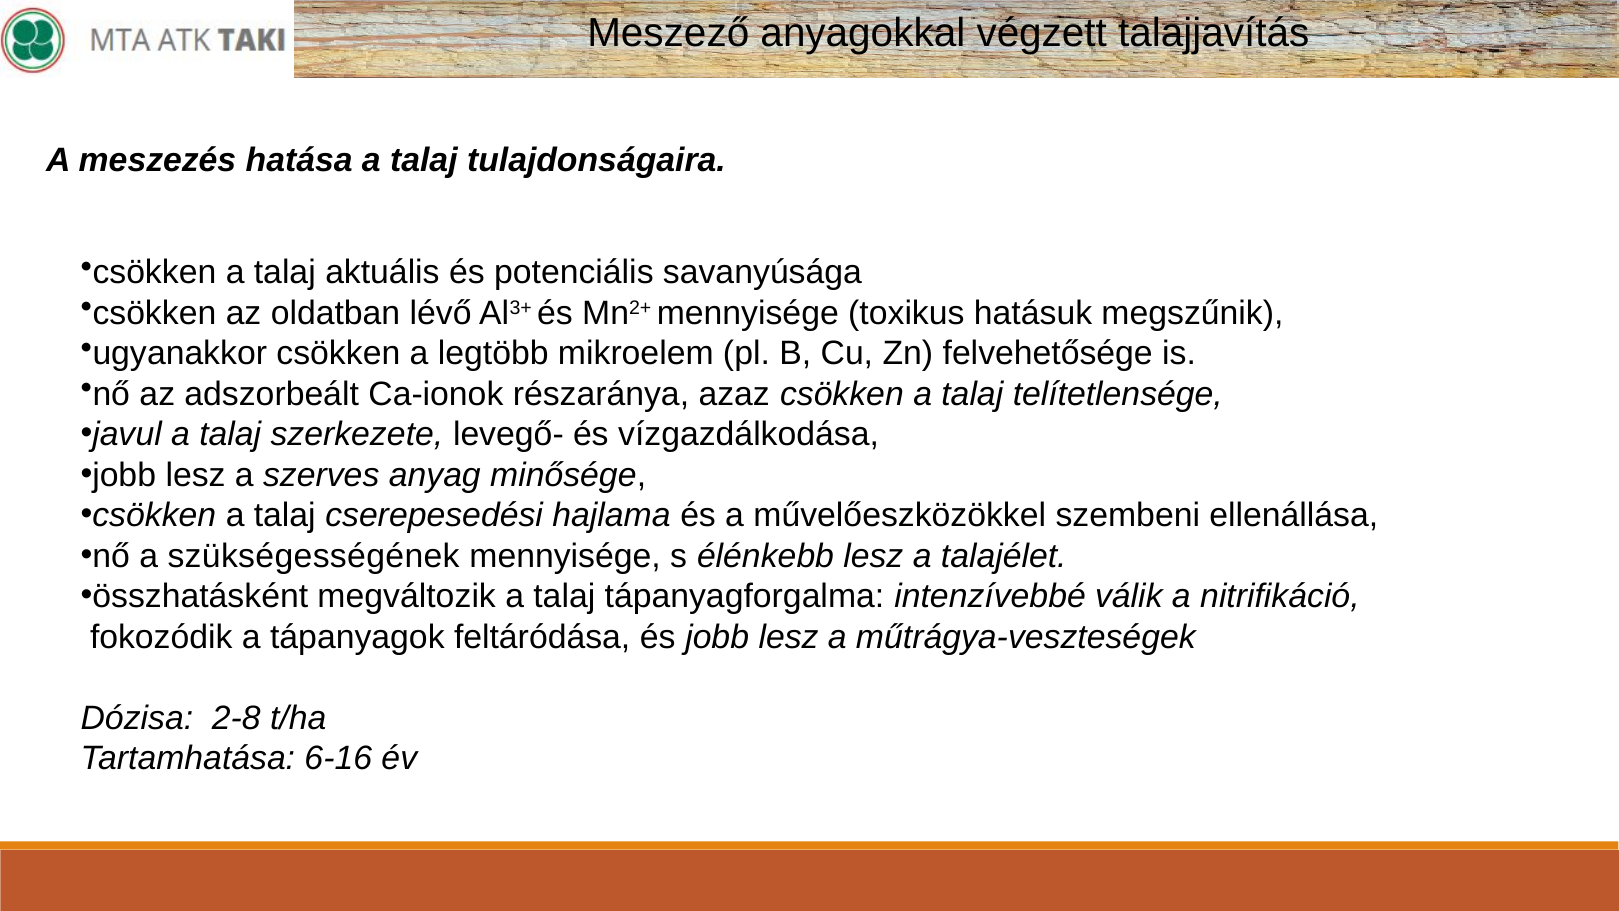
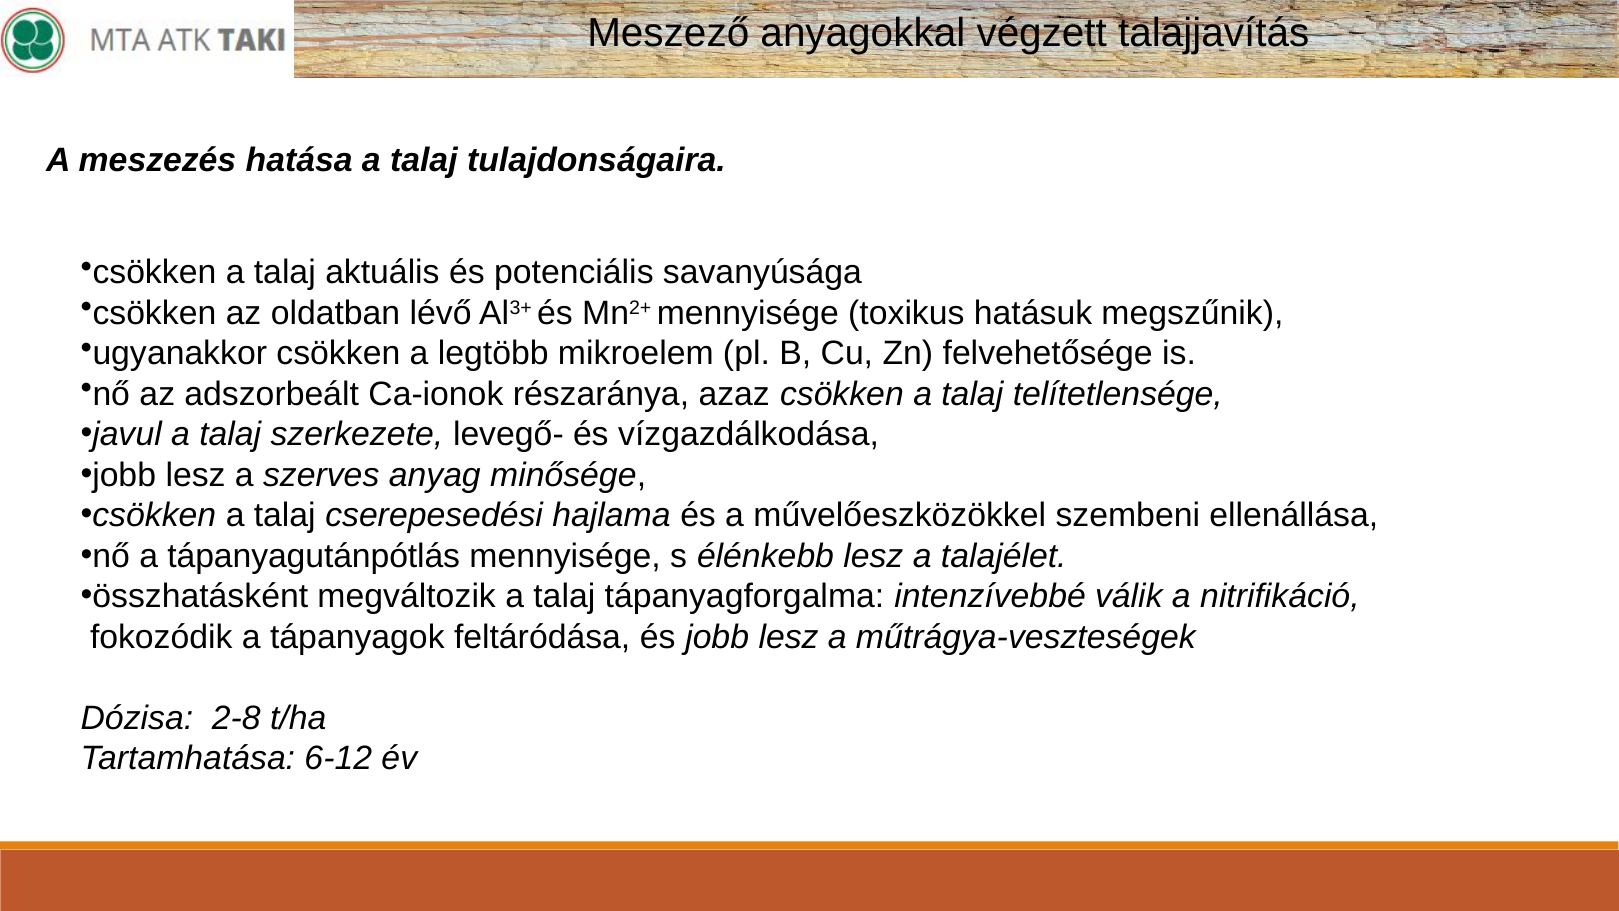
szükségességének: szükségességének -> tápanyagutánpótlás (314, 556)
6-16: 6-16 -> 6-12 (338, 758)
